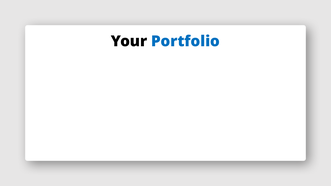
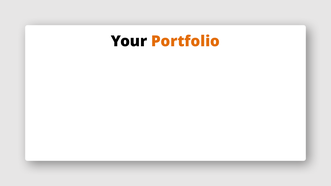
Portfolio colour: blue -> orange (186, 41)
